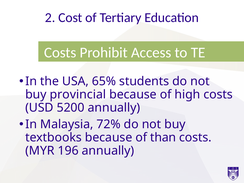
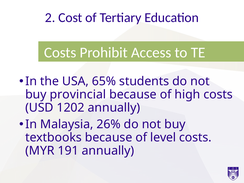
5200: 5200 -> 1202 (71, 108)
72%: 72% -> 26% (109, 124)
than: than -> level (163, 137)
196: 196 -> 191 (68, 151)
